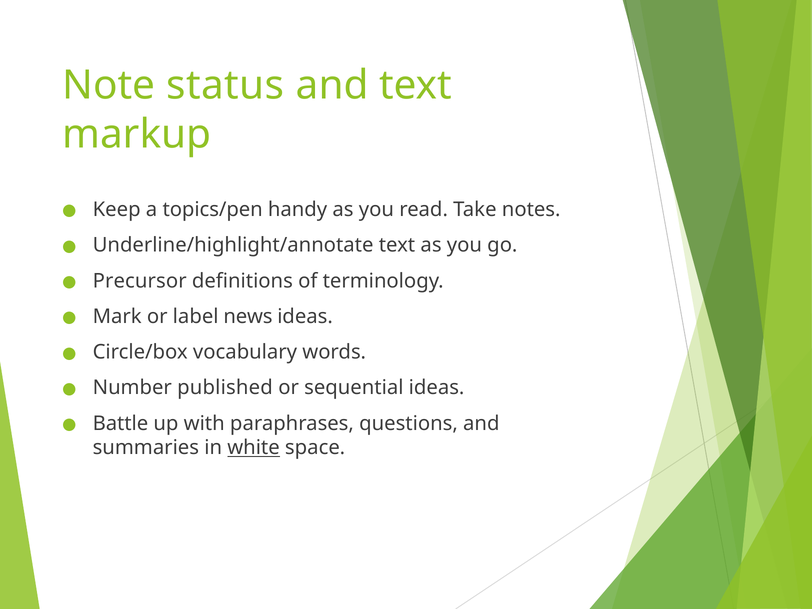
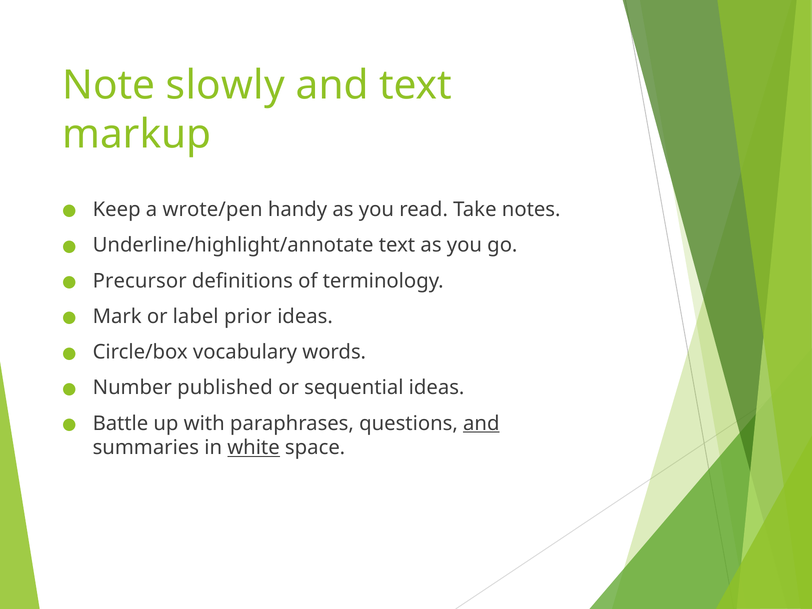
status: status -> slowly (225, 85)
topics/pen: topics/pen -> wrote/pen (213, 210)
news: news -> prior (248, 316)
and underline: none -> present (481, 423)
